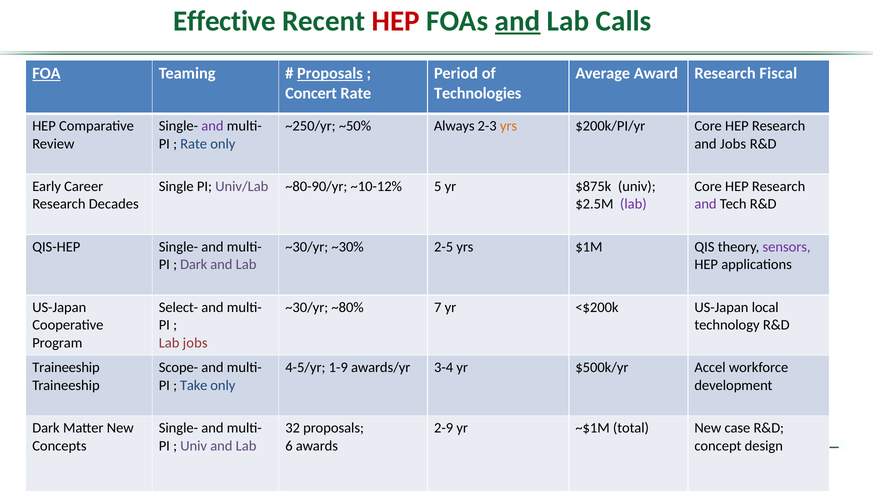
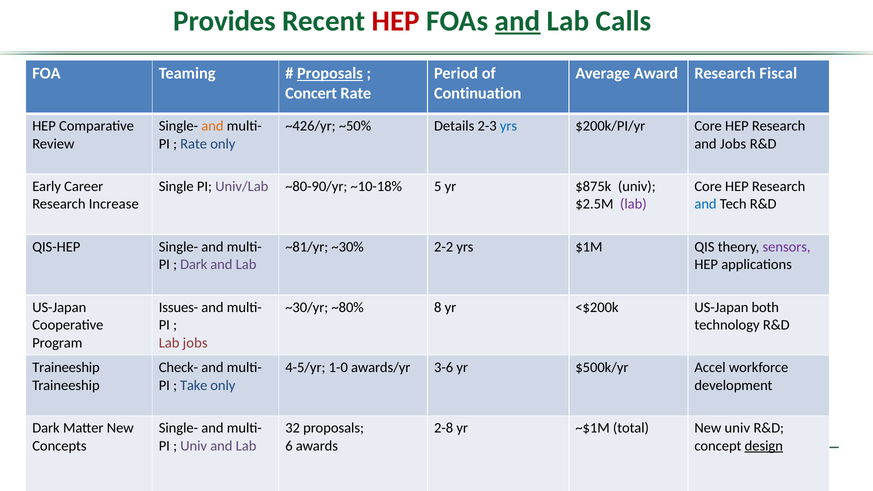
Effective: Effective -> Provides (225, 21)
FOA underline: present -> none (46, 73)
Technologies: Technologies -> Continuation (478, 93)
and colour: purple -> orange (212, 126)
~250/yr: ~250/yr -> ~426/yr (310, 126)
Always: Always -> Details (454, 126)
yrs colour: orange -> blue (509, 126)
~10-12%: ~10-12% -> ~10-18% (376, 186)
Decades: Decades -> Increase (114, 204)
and colour: purple -> blue (706, 204)
~30/yr: ~30/yr -> ~81/yr (307, 247)
2-5: 2-5 -> 2-2 (444, 247)
Select-: Select- -> Issues- (178, 307)
7: 7 -> 8 (438, 307)
local: local -> both (765, 307)
Scope-: Scope- -> Check- (178, 368)
1-9: 1-9 -> 1-0 (338, 368)
3-4: 3-4 -> 3-6 (444, 368)
2-9: 2-9 -> 2-8 (444, 428)
New case: case -> univ (737, 428)
design underline: none -> present (764, 446)
